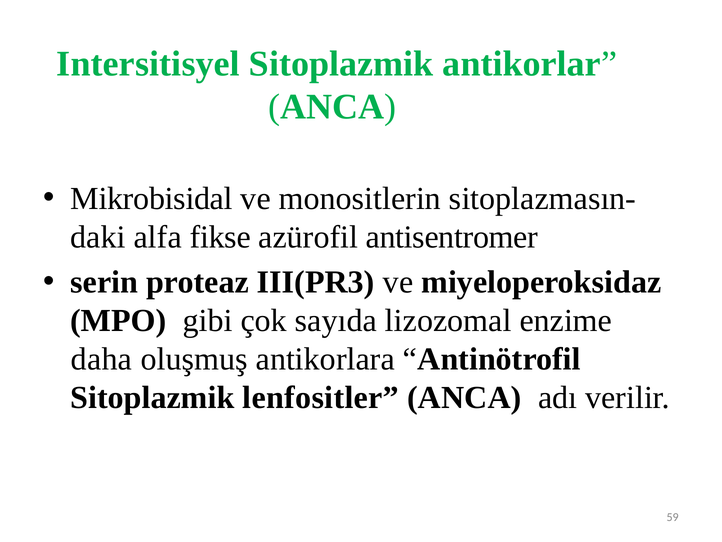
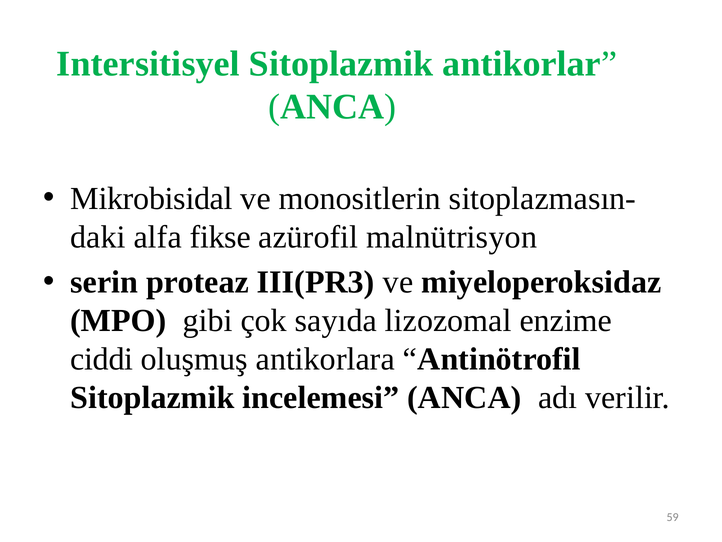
antisentromer: antisentromer -> malnütrisyon (452, 237)
daha: daha -> ciddi (102, 359)
lenfositler: lenfositler -> incelemesi (321, 397)
